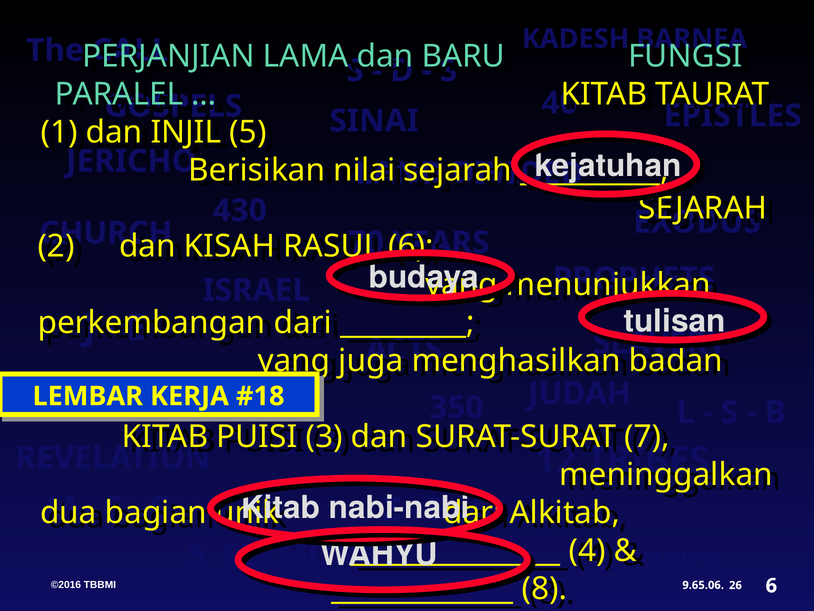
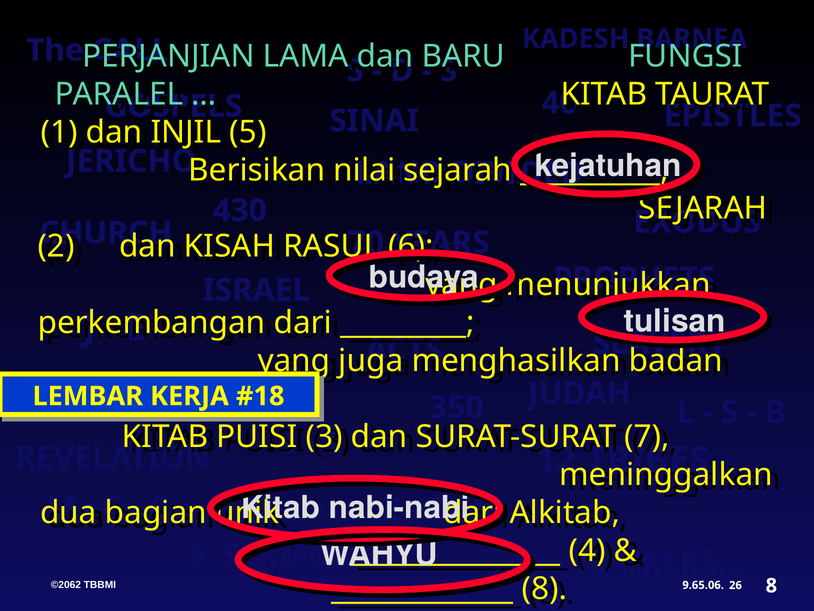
©2016: ©2016 -> ©2062 (66, 584)
6: 6 -> 8 (771, 585)
